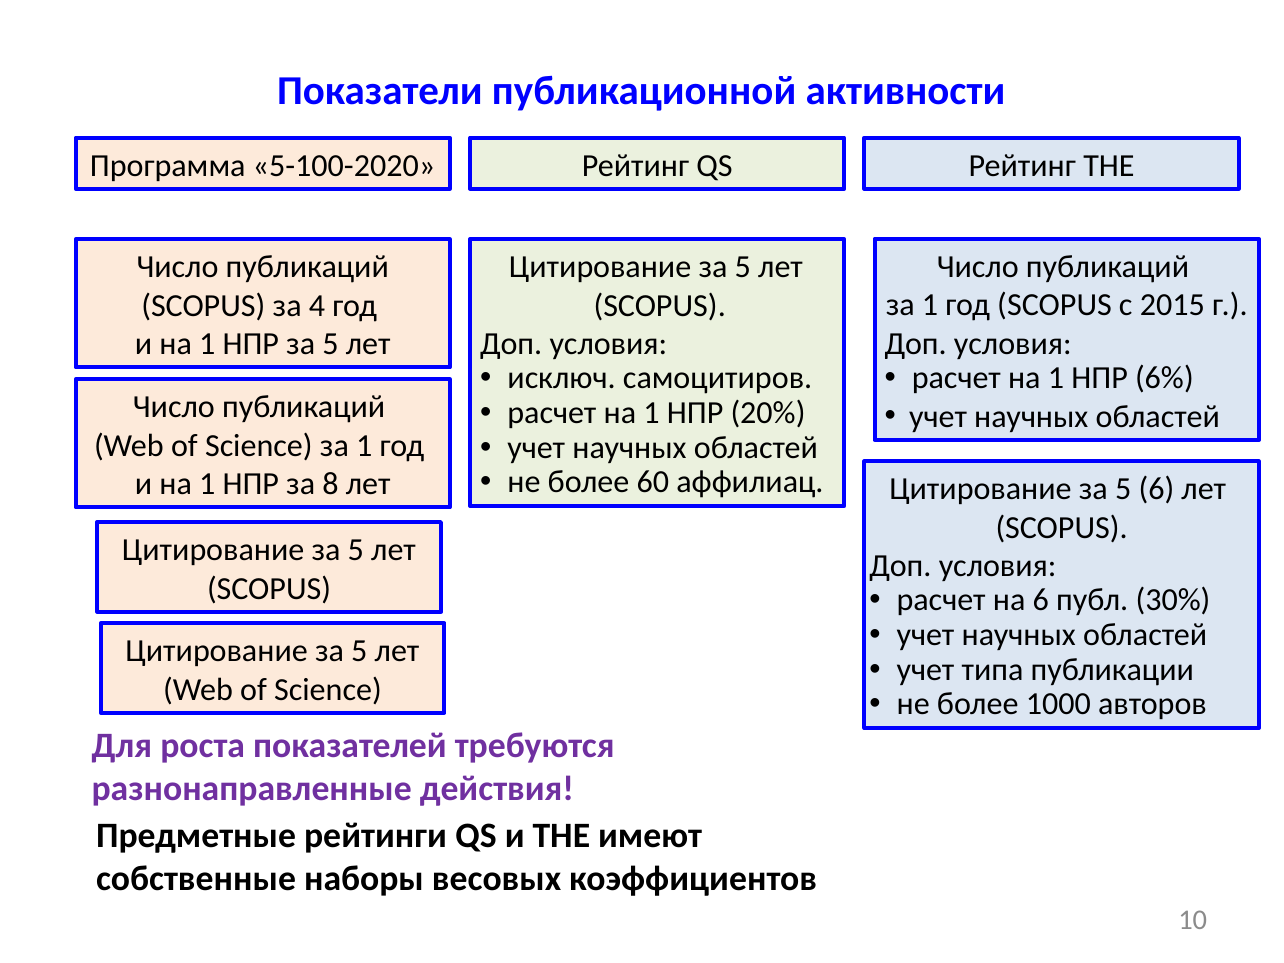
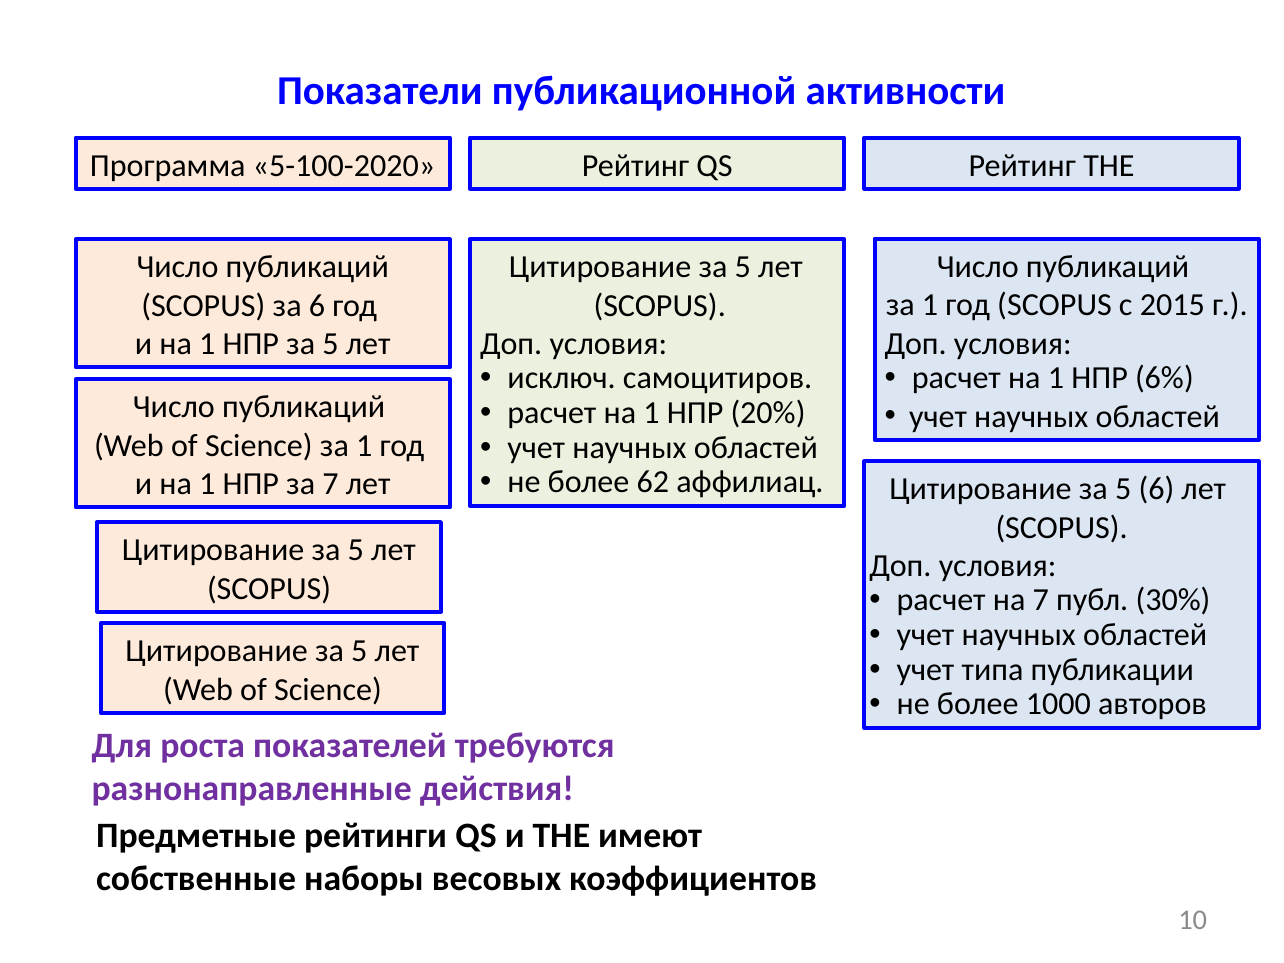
за 4: 4 -> 6 (317, 306)
60: 60 -> 62 (653, 482)
за 8: 8 -> 7 (331, 484)
на 6: 6 -> 7 (1041, 600)
